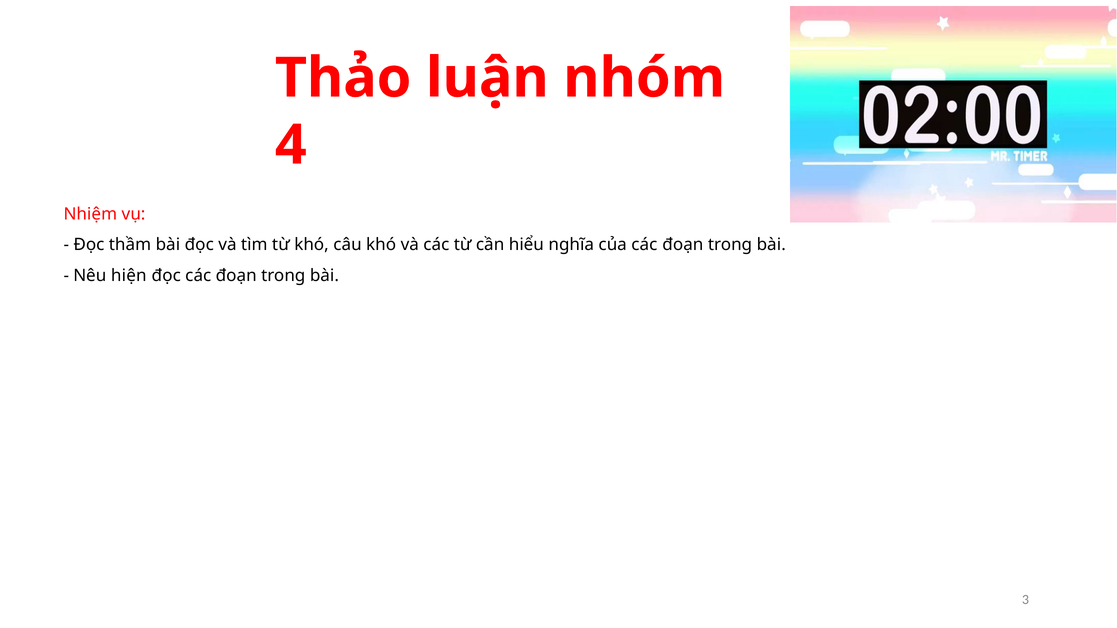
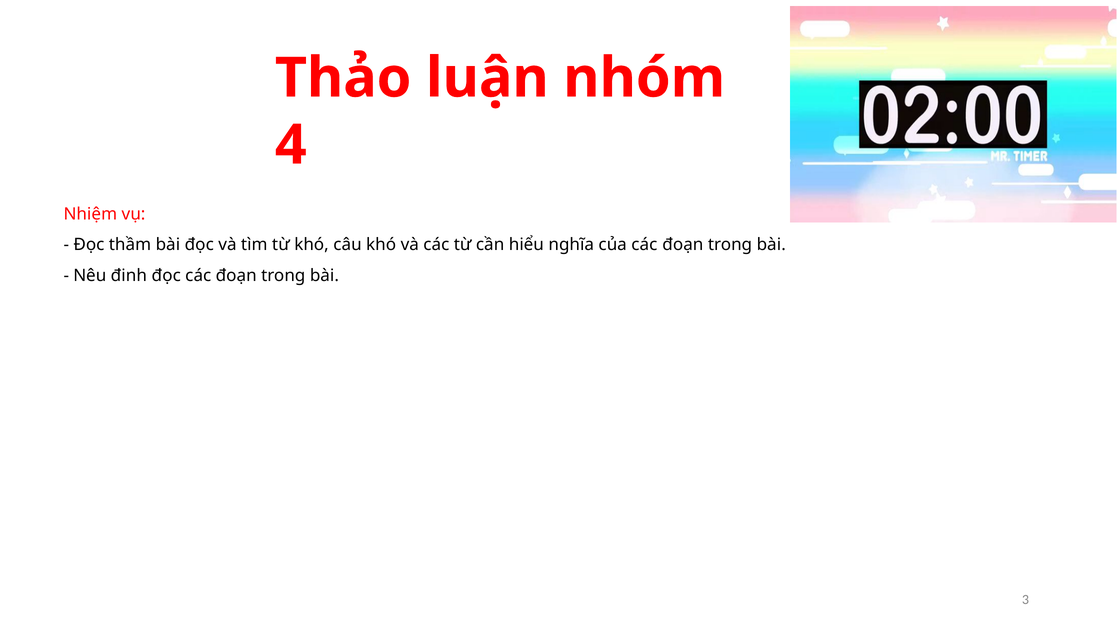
hiện: hiện -> đinh (129, 276)
